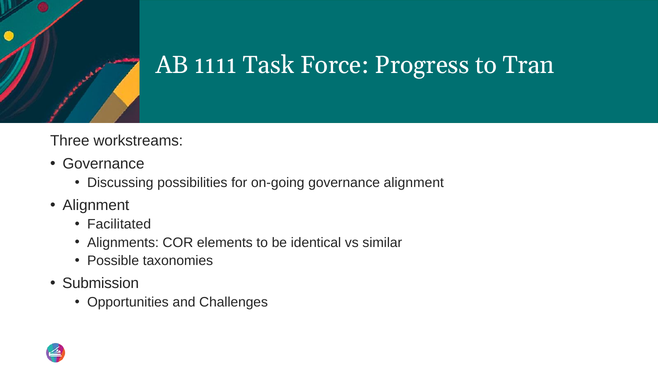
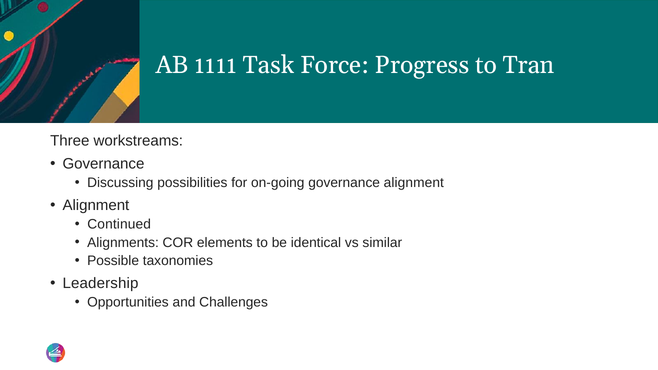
Facilitated: Facilitated -> Continued (119, 224)
Submission: Submission -> Leadership (100, 283)
